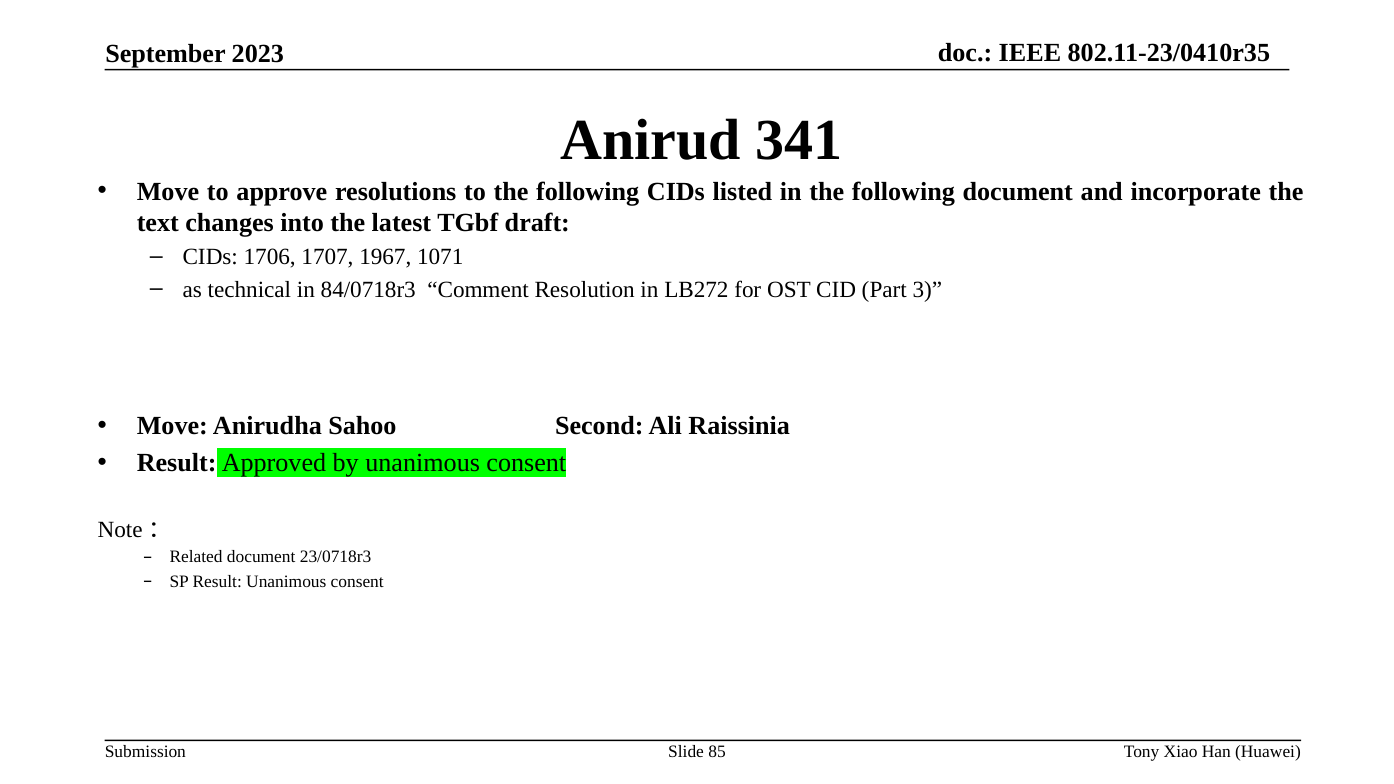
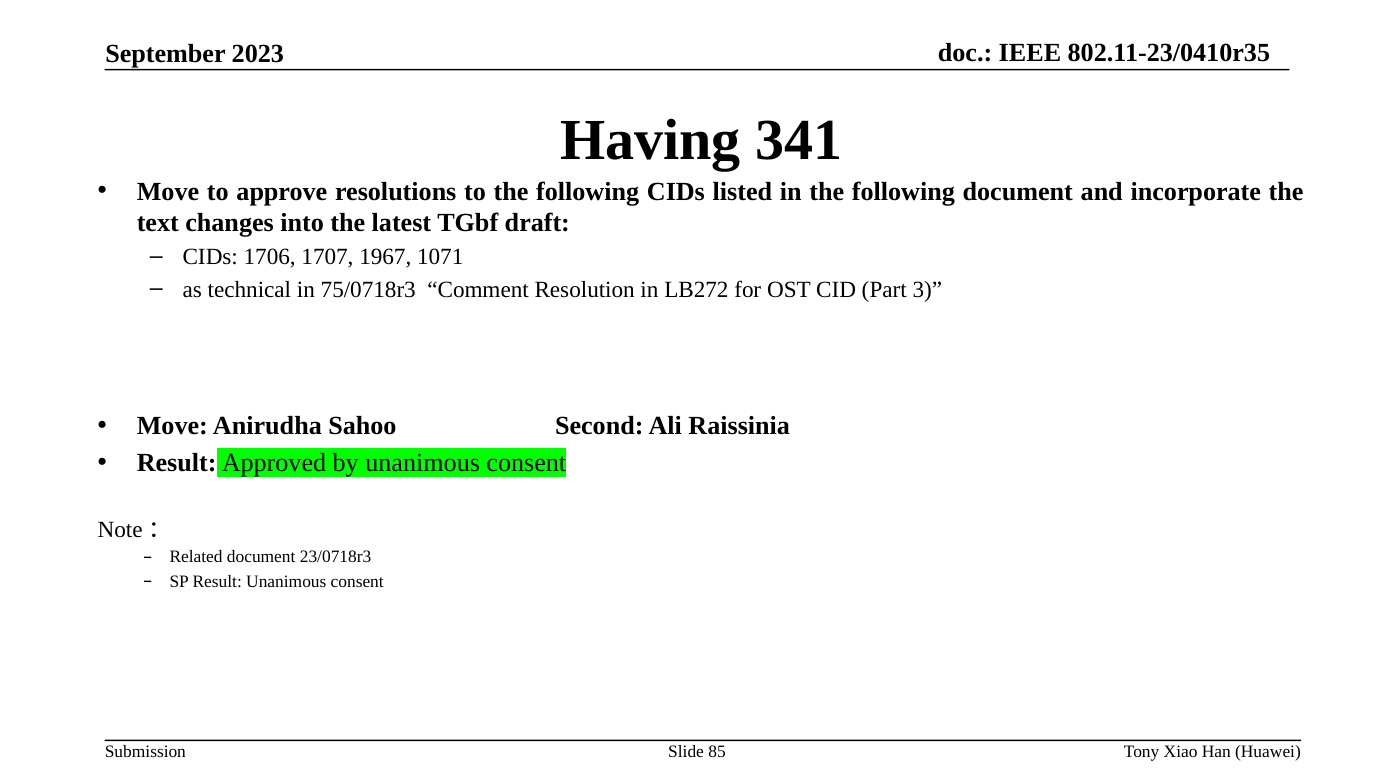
Anirud: Anirud -> Having (650, 140)
84/0718r3: 84/0718r3 -> 75/0718r3 (368, 290)
